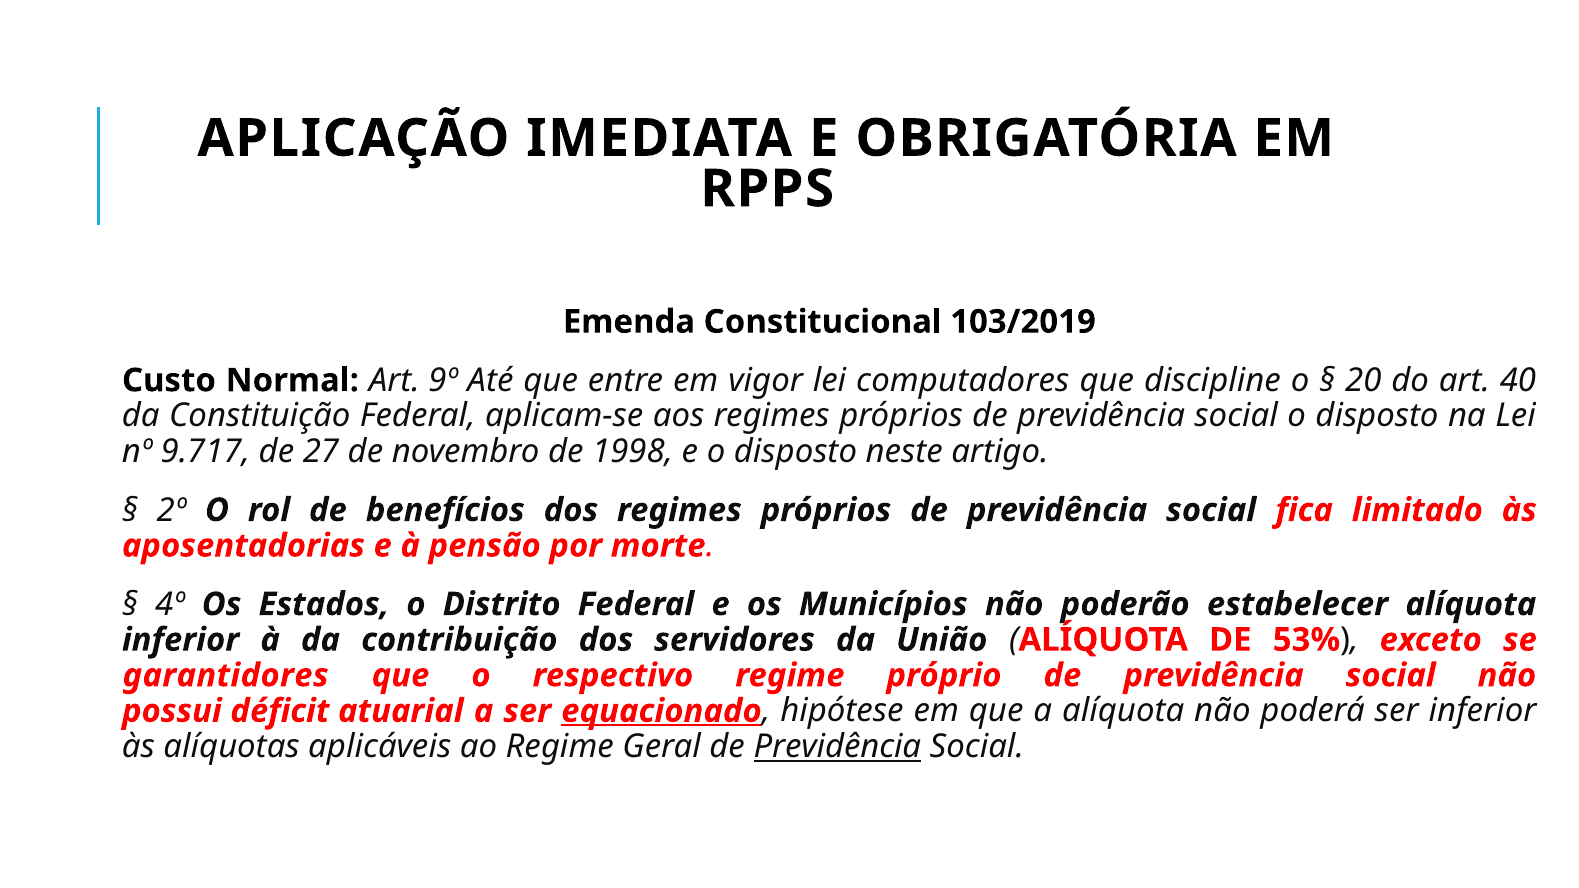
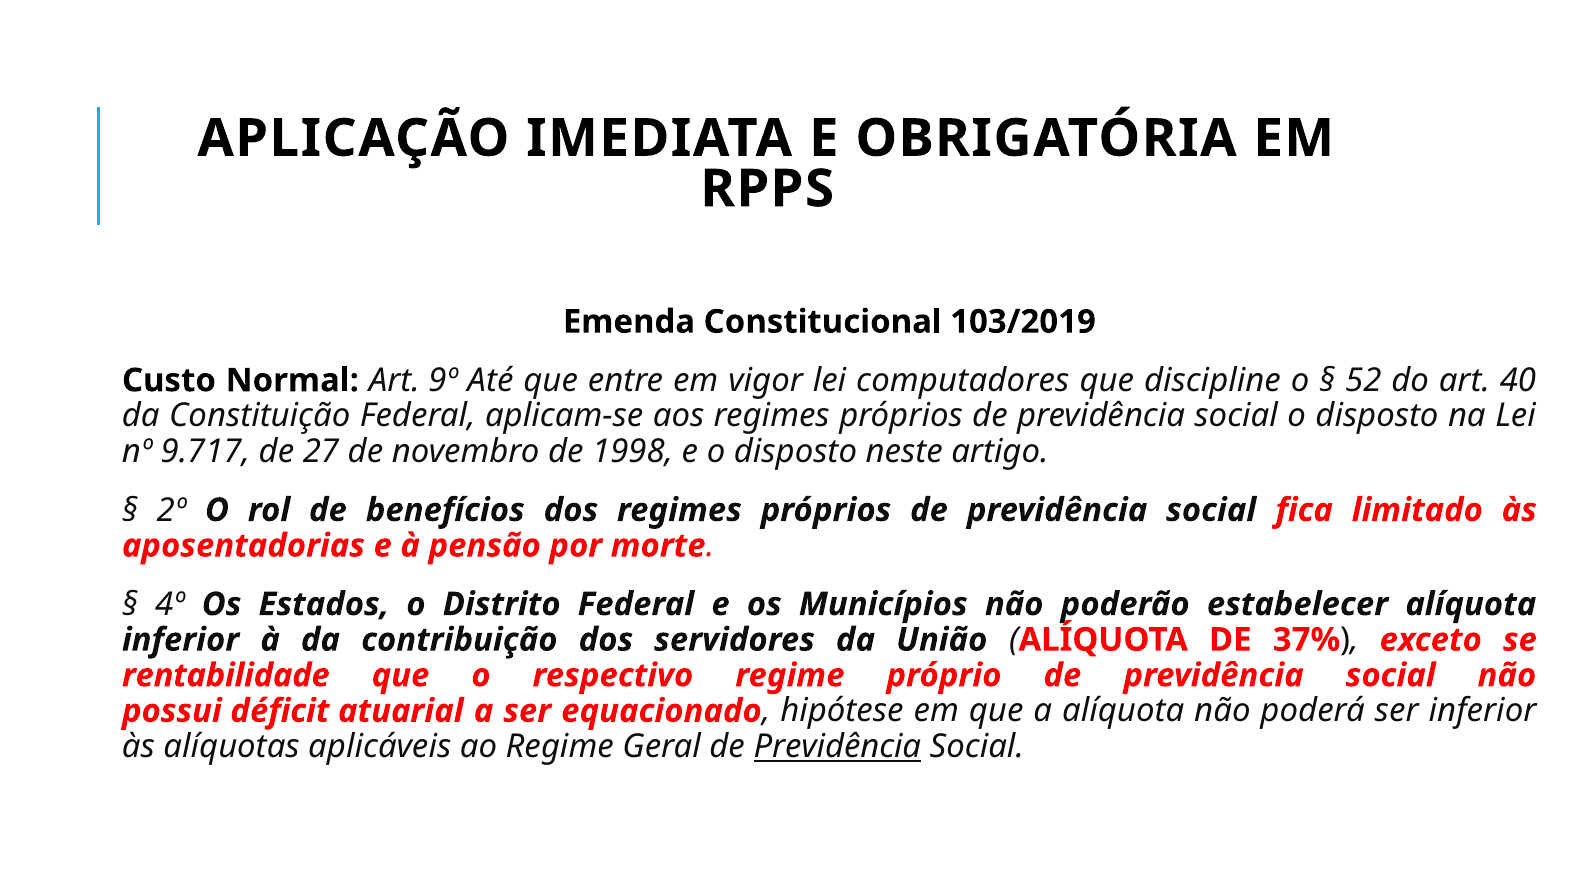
20: 20 -> 52 (1363, 380)
53%: 53% -> 37% (1307, 640)
garantidores: garantidores -> rentabilidade (226, 676)
equacionado underline: present -> none (661, 711)
